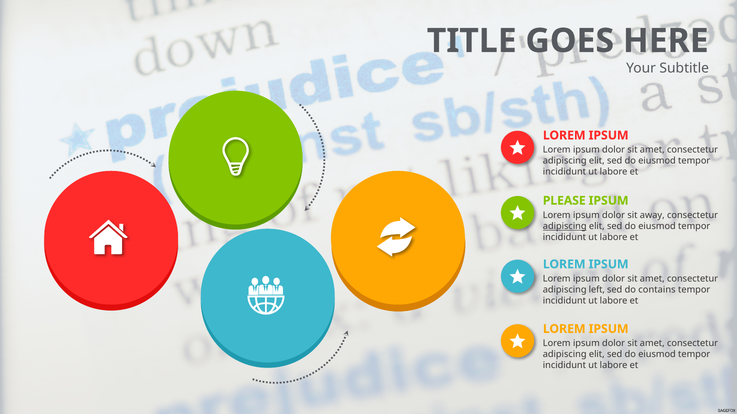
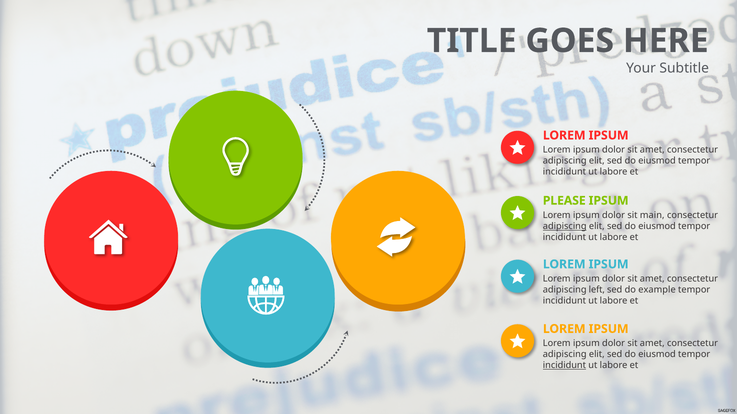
away: away -> main (652, 215)
contains: contains -> example (657, 290)
incididunt underline: none -> present (564, 366)
